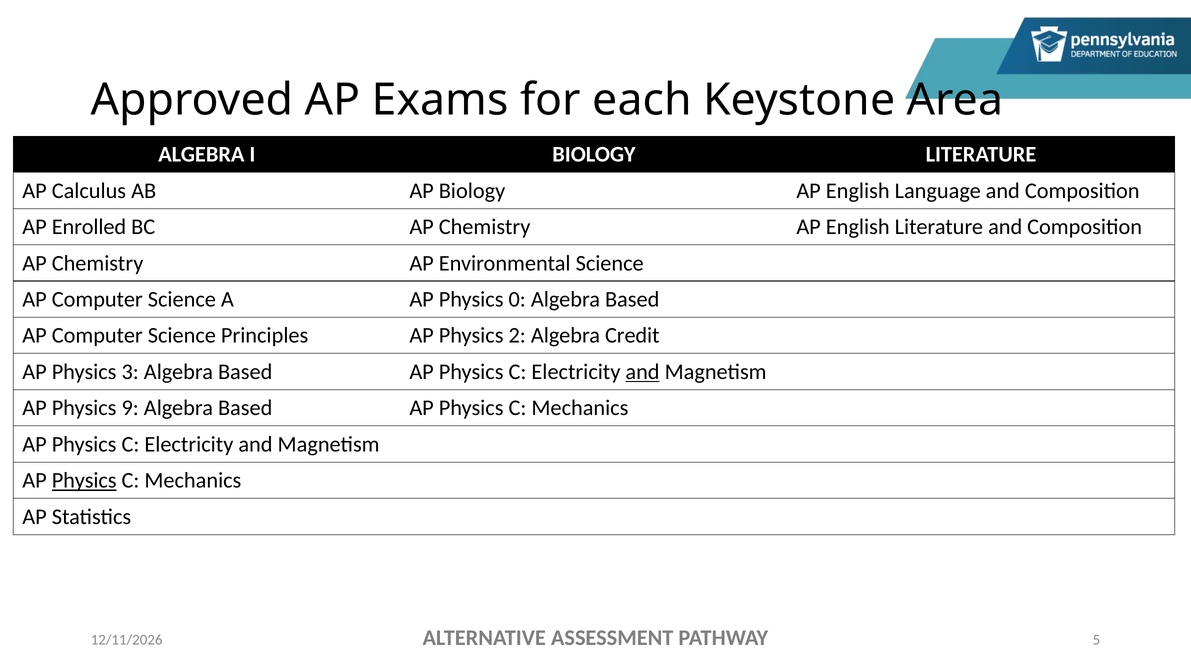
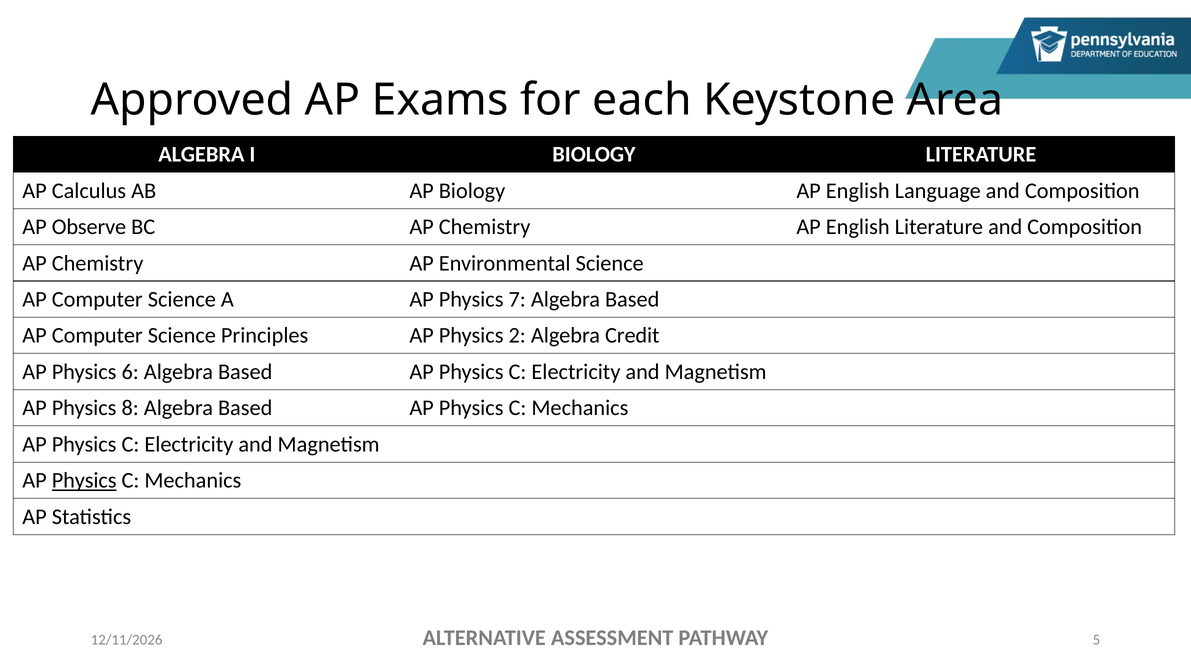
Enrolled: Enrolled -> Observe (89, 227)
0: 0 -> 7 (517, 299)
3: 3 -> 6 (130, 372)
and underline: present -> none (643, 372)
9: 9 -> 8 (130, 408)
